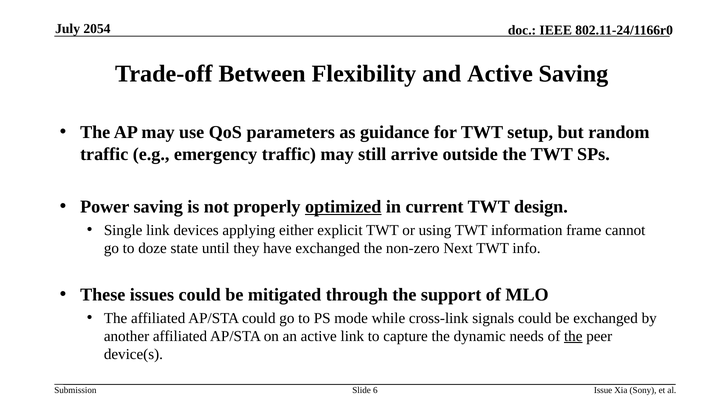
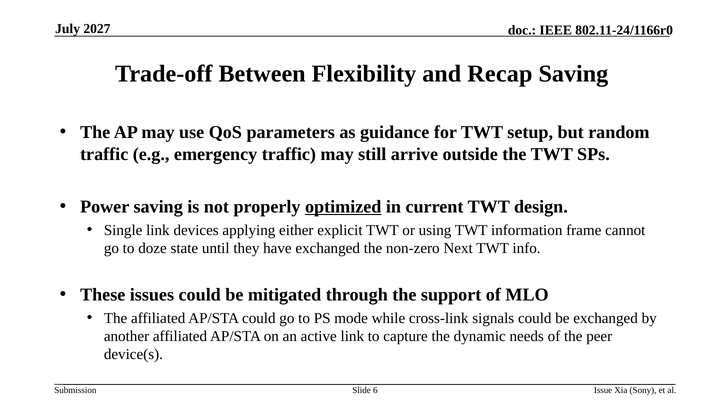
2054: 2054 -> 2027 (97, 29)
and Active: Active -> Recap (500, 74)
the underline: present -> none (573, 336)
